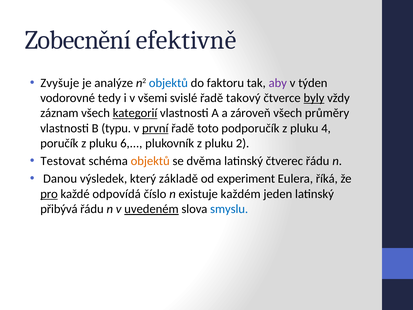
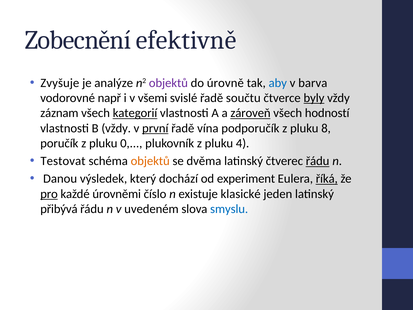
objektů colour: blue -> purple (168, 83)
faktoru: faktoru -> úrovně (225, 83)
aby colour: purple -> blue (278, 83)
týden: týden -> barva (313, 83)
tedy: tedy -> např (109, 98)
takový: takový -> součtu (243, 98)
zároveň underline: none -> present (251, 113)
průměry: průměry -> hodností (327, 113)
B typu: typu -> vždy (116, 128)
toto: toto -> vína (208, 128)
4: 4 -> 8 (326, 128)
6: 6 -> 0 (131, 143)
2: 2 -> 4 (243, 143)
řádu underline: none -> present (318, 161)
základě: základě -> dochází (178, 179)
říká underline: none -> present (327, 179)
odpovídá: odpovídá -> úrovněmi (117, 194)
každém: každém -> klasické (241, 194)
uvedeném underline: present -> none (151, 209)
